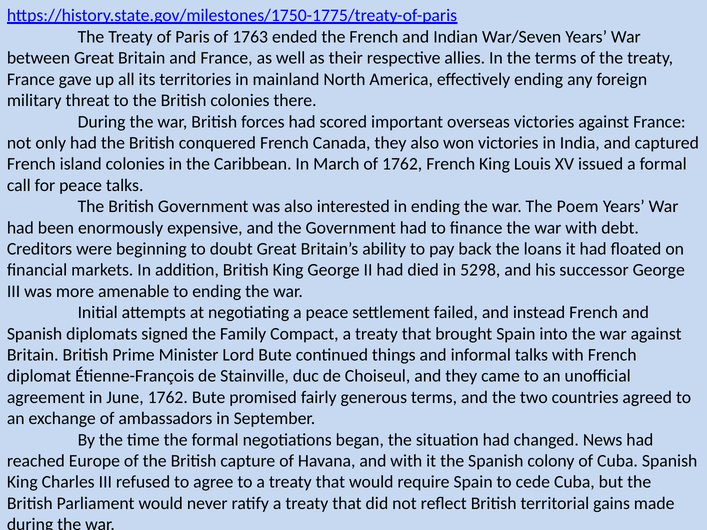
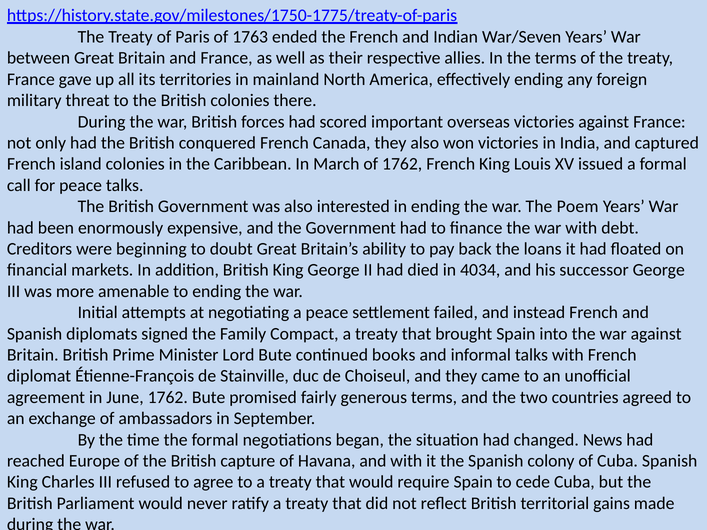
5298: 5298 -> 4034 (480, 270)
things: things -> books (394, 355)
